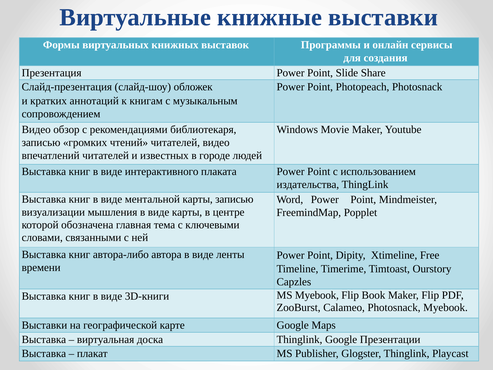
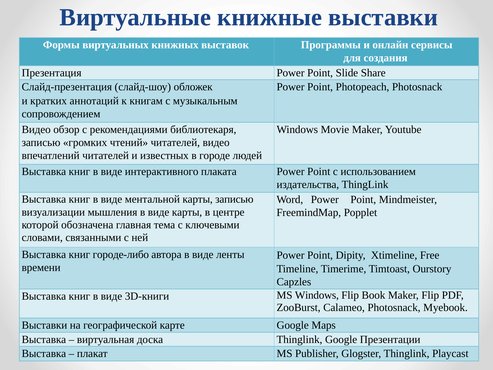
автора-либо: автора-либо -> городе-либо (121, 254)
MS Myebook: Myebook -> Windows (317, 295)
